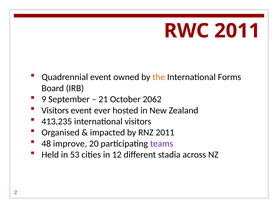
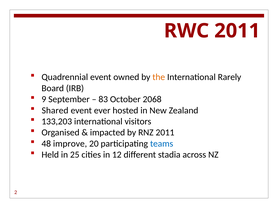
Forms: Forms -> Rarely (229, 77)
21: 21 -> 83 (103, 100)
2062: 2062 -> 2068 (152, 100)
Visitors: Visitors -> Shared (55, 111)
413,235: 413,235 -> 133,203 (57, 122)
teams colour: purple -> blue (162, 144)
53: 53 -> 25 (75, 155)
